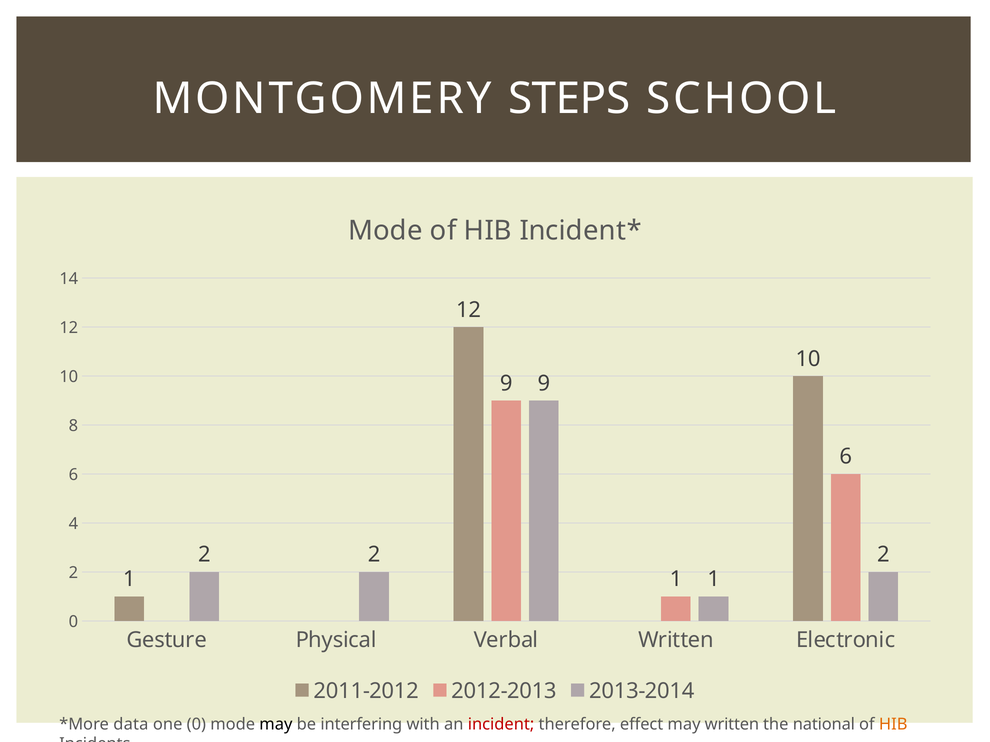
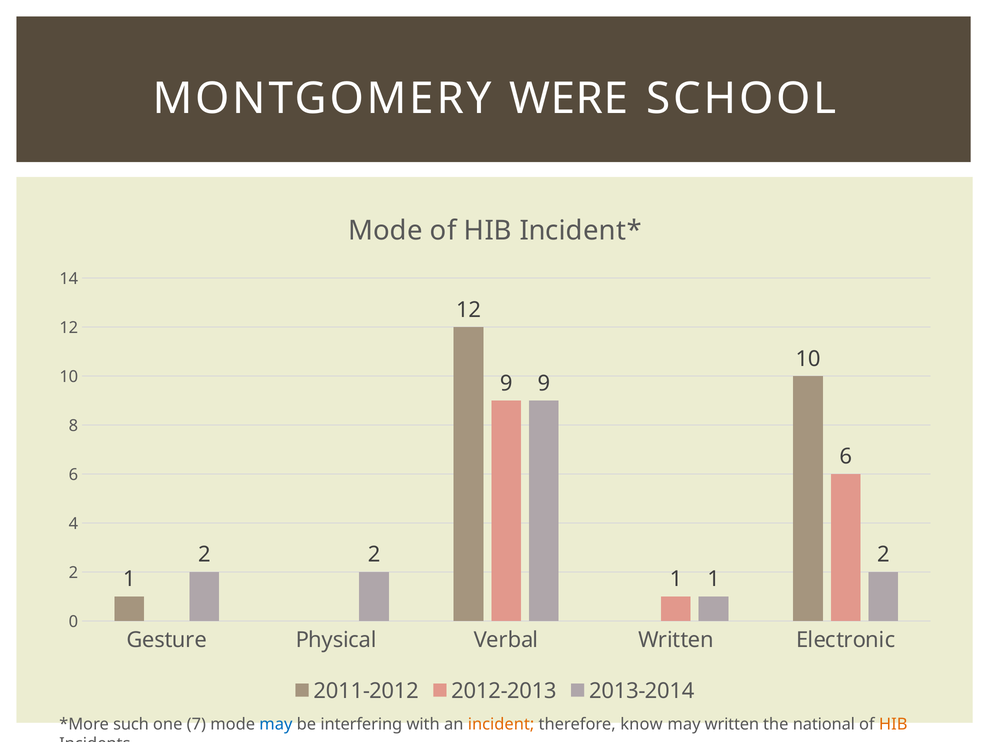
STEPS: STEPS -> WERE (569, 99)
data: data -> such (131, 725)
one 0: 0 -> 7 (196, 725)
may colour: black -> blue (276, 725)
incident colour: red -> orange (501, 725)
effect: effect -> know (641, 725)
